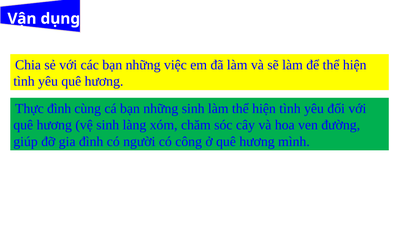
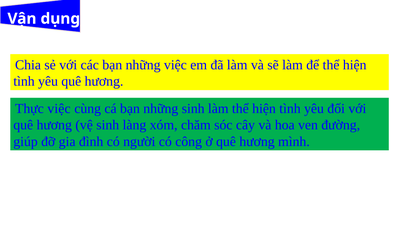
Thực đình: đình -> việc (59, 108)
